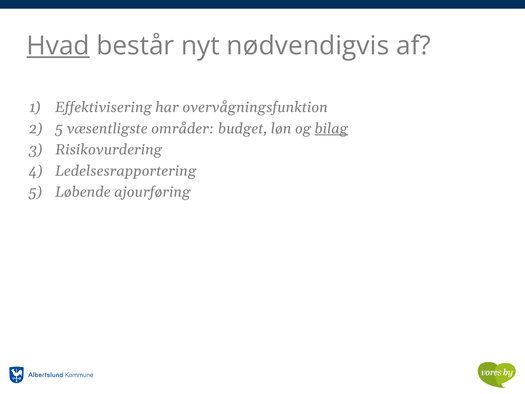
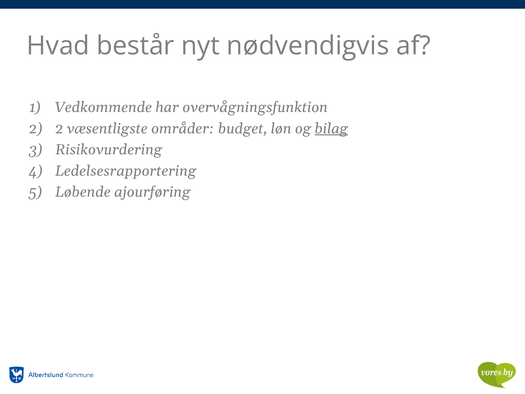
Hvad underline: present -> none (58, 46)
Effektivisering: Effektivisering -> Vedkommende (104, 107)
5: 5 -> 2 (59, 129)
